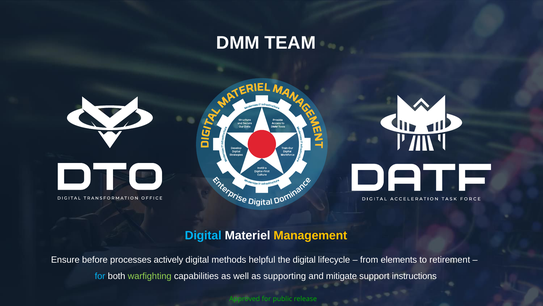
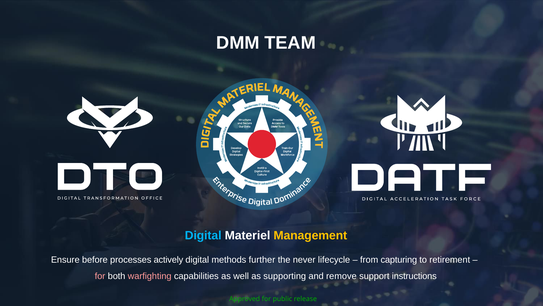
helpful: helpful -> further (262, 259)
the digital: digital -> never (304, 259)
elements: elements -> capturing (399, 259)
for colour: light blue -> pink (100, 276)
warfighting colour: light green -> pink (150, 276)
mitigate: mitigate -> remove (341, 276)
